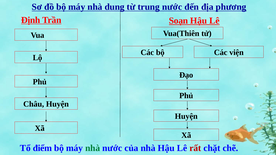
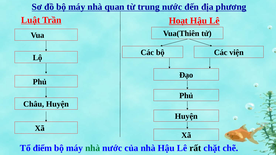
dung: dung -> quan (115, 7)
Định: Định -> Luật (31, 20)
Soạn: Soạn -> Hoạt (178, 21)
rất colour: red -> black (195, 148)
